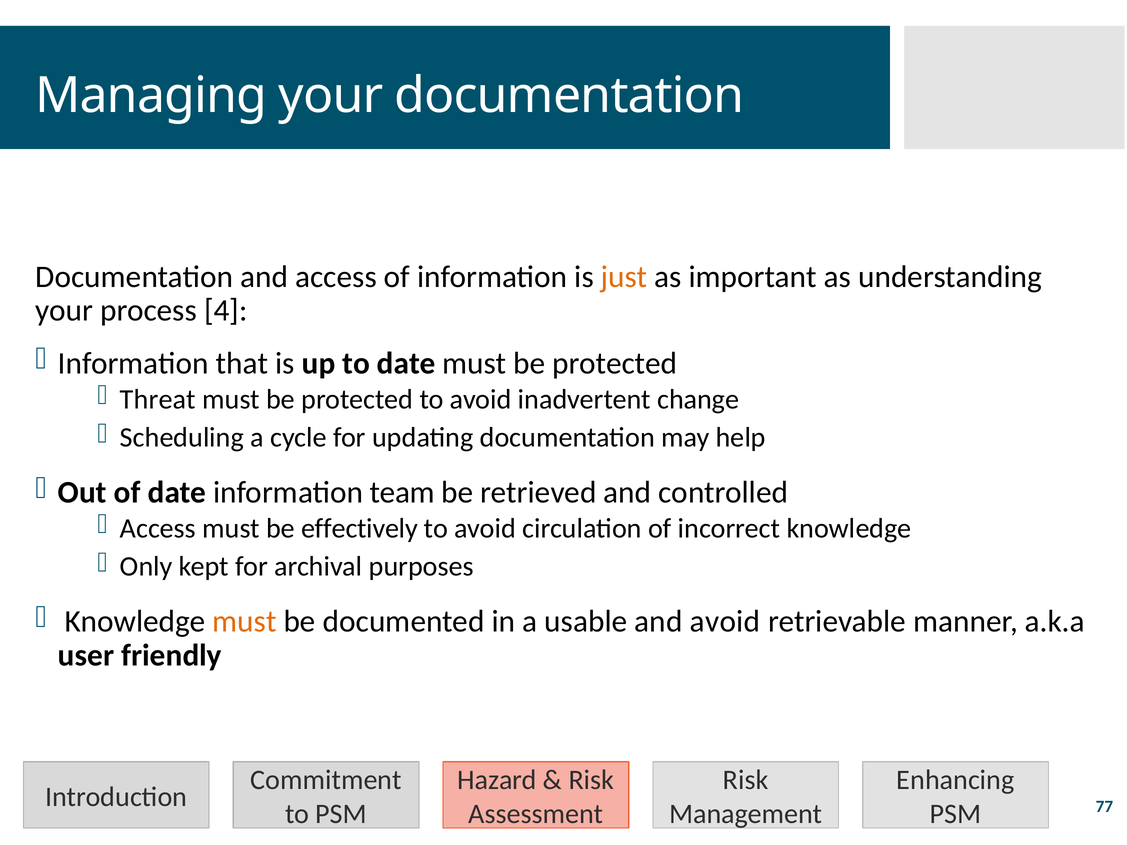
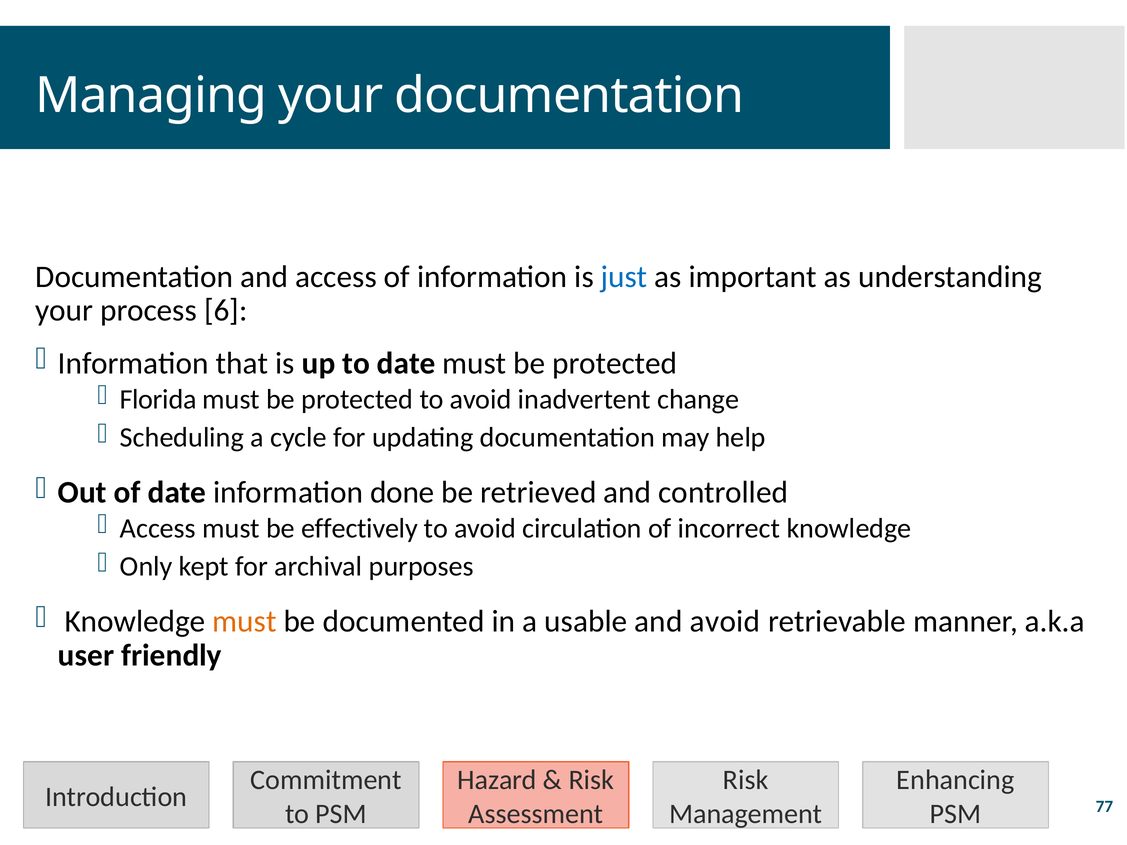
just colour: orange -> blue (624, 277)
4: 4 -> 6 (226, 311)
Threat: Threat -> Florida (158, 399)
team: team -> done (402, 492)
